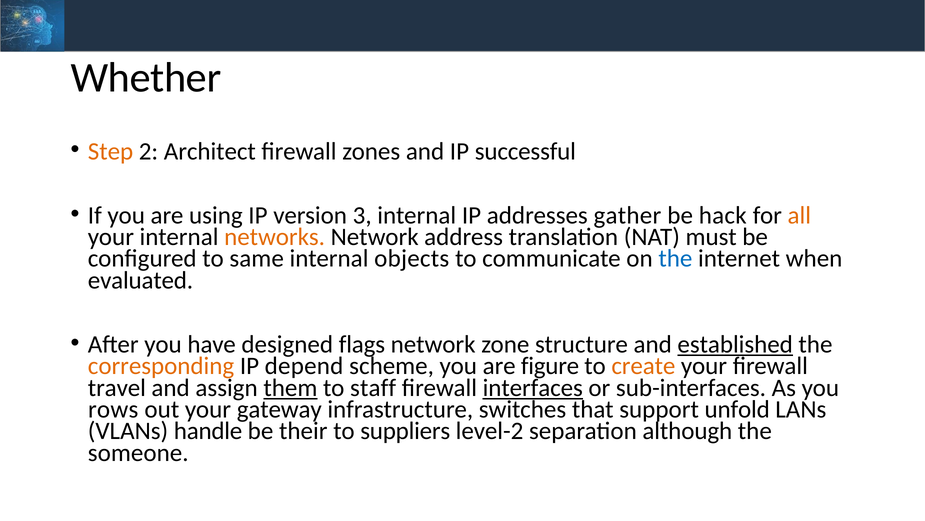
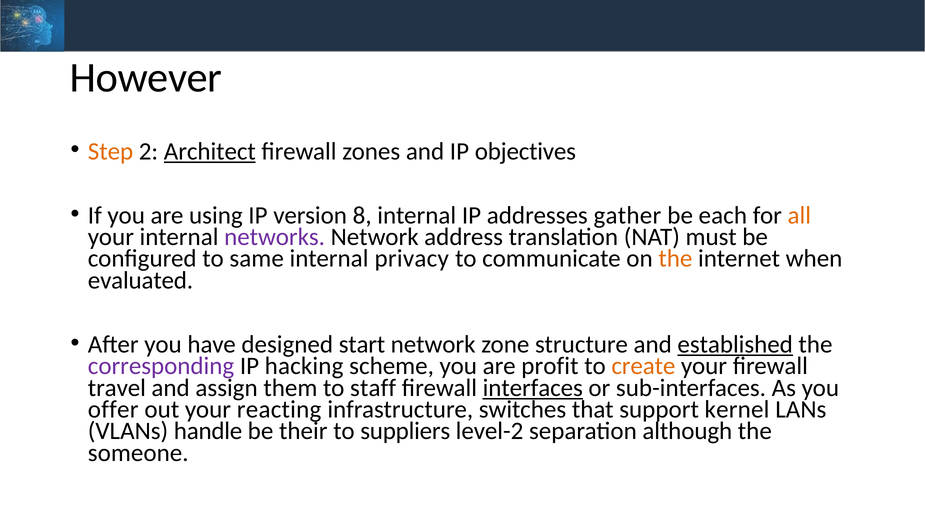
Whether: Whether -> However (146, 78)
Architect underline: none -> present (210, 151)
successful: successful -> objectives (525, 151)
3: 3 -> 8 (362, 215)
hack: hack -> each (723, 215)
networks colour: orange -> purple (275, 237)
objects: objects -> privacy (412, 258)
the colour: blue -> orange (675, 258)
flags: flags -> start (362, 344)
corresponding colour: orange -> purple (161, 366)
depend: depend -> hacking (304, 366)
figure: figure -> profit (550, 366)
them underline: present -> none (290, 387)
rows: rows -> offer (113, 409)
gateway: gateway -> reacting (279, 409)
unfold: unfold -> kernel (737, 409)
